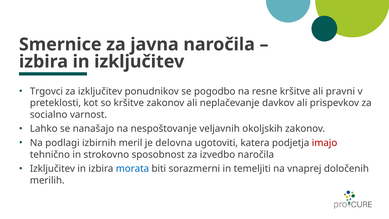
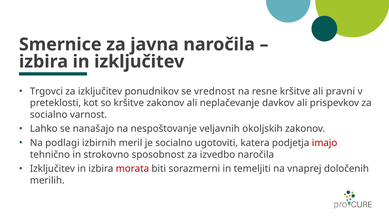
pogodbo: pogodbo -> vrednost (215, 91)
je delovna: delovna -> socialno (174, 143)
morata colour: blue -> red (132, 169)
